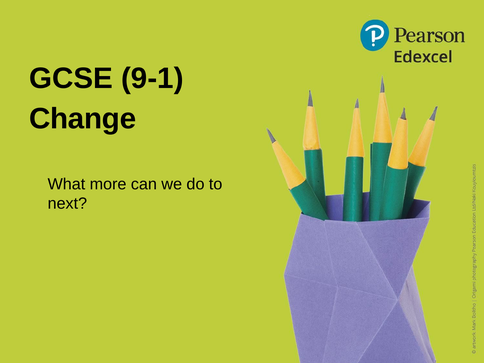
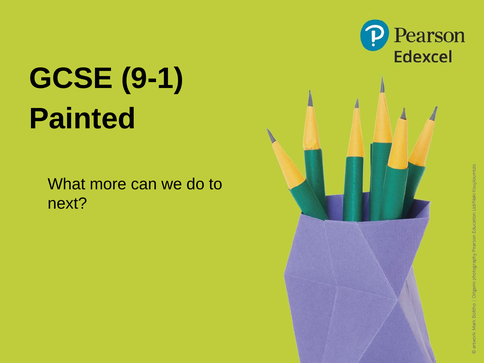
Change: Change -> Painted (82, 119)
